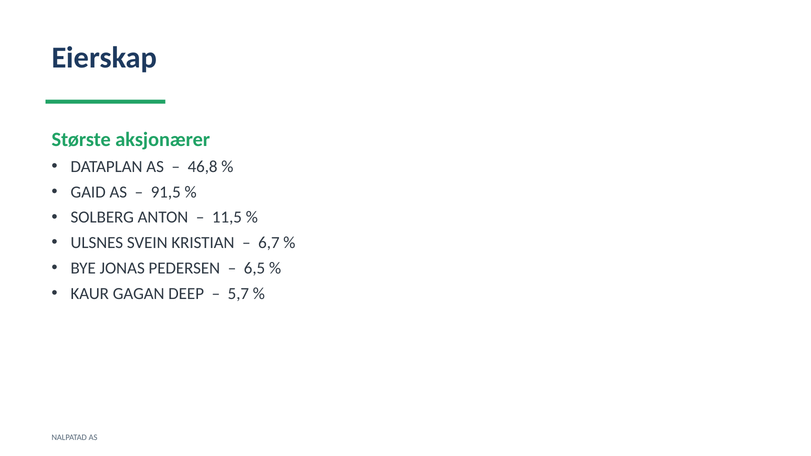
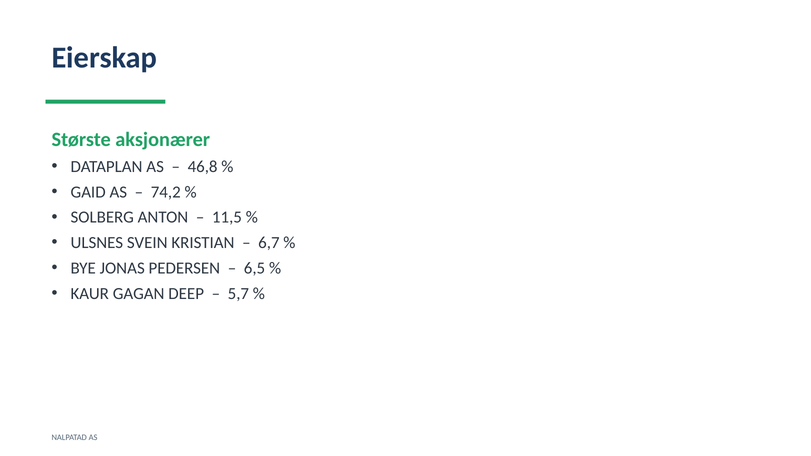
91,5: 91,5 -> 74,2 (166, 192)
